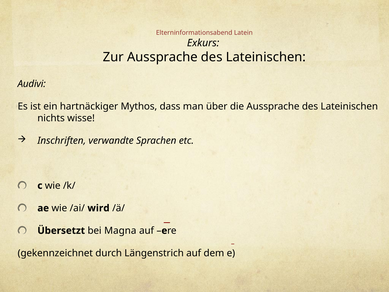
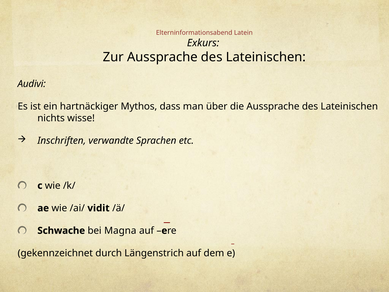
wird: wird -> vidit (98, 208)
Übersetzt: Übersetzt -> Schwache (61, 230)
